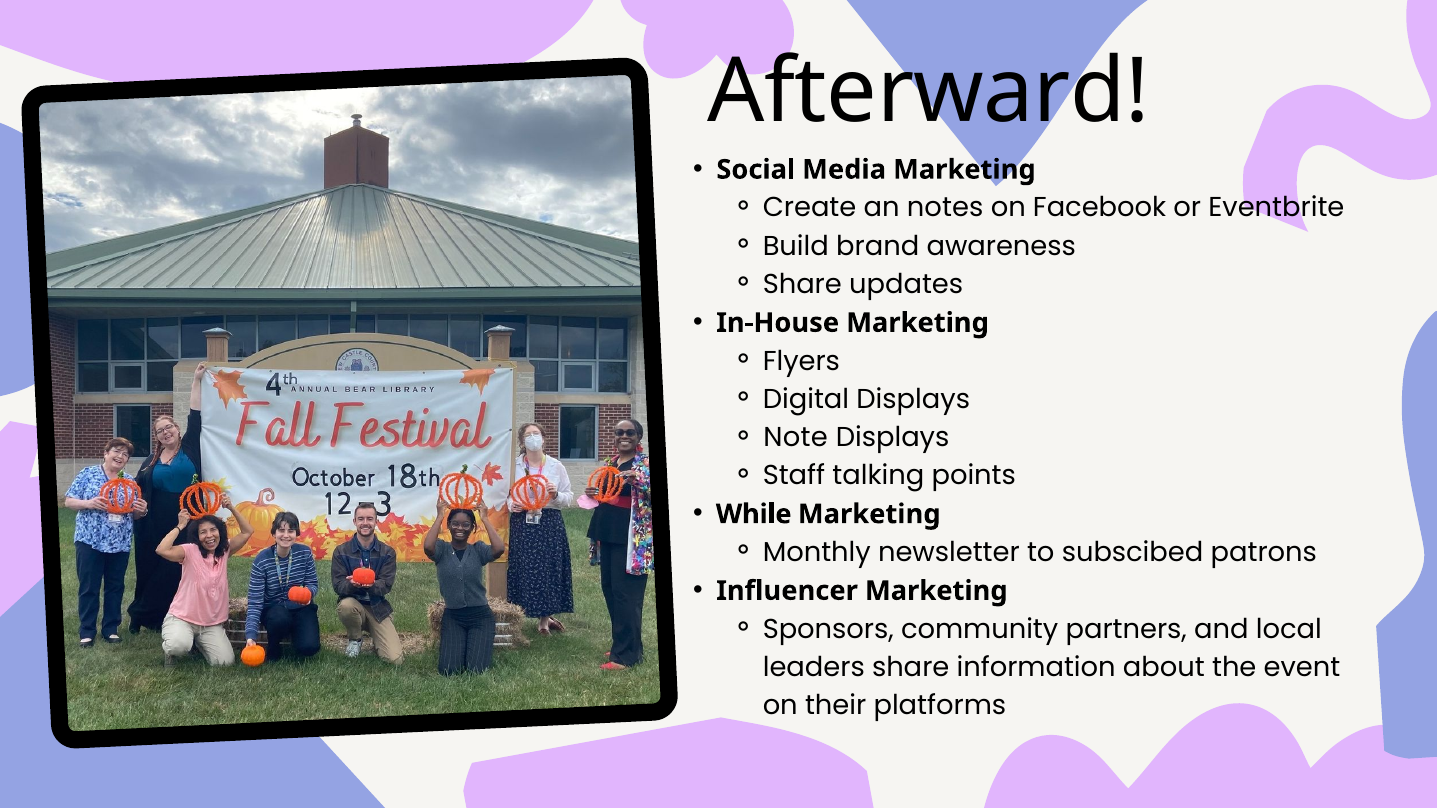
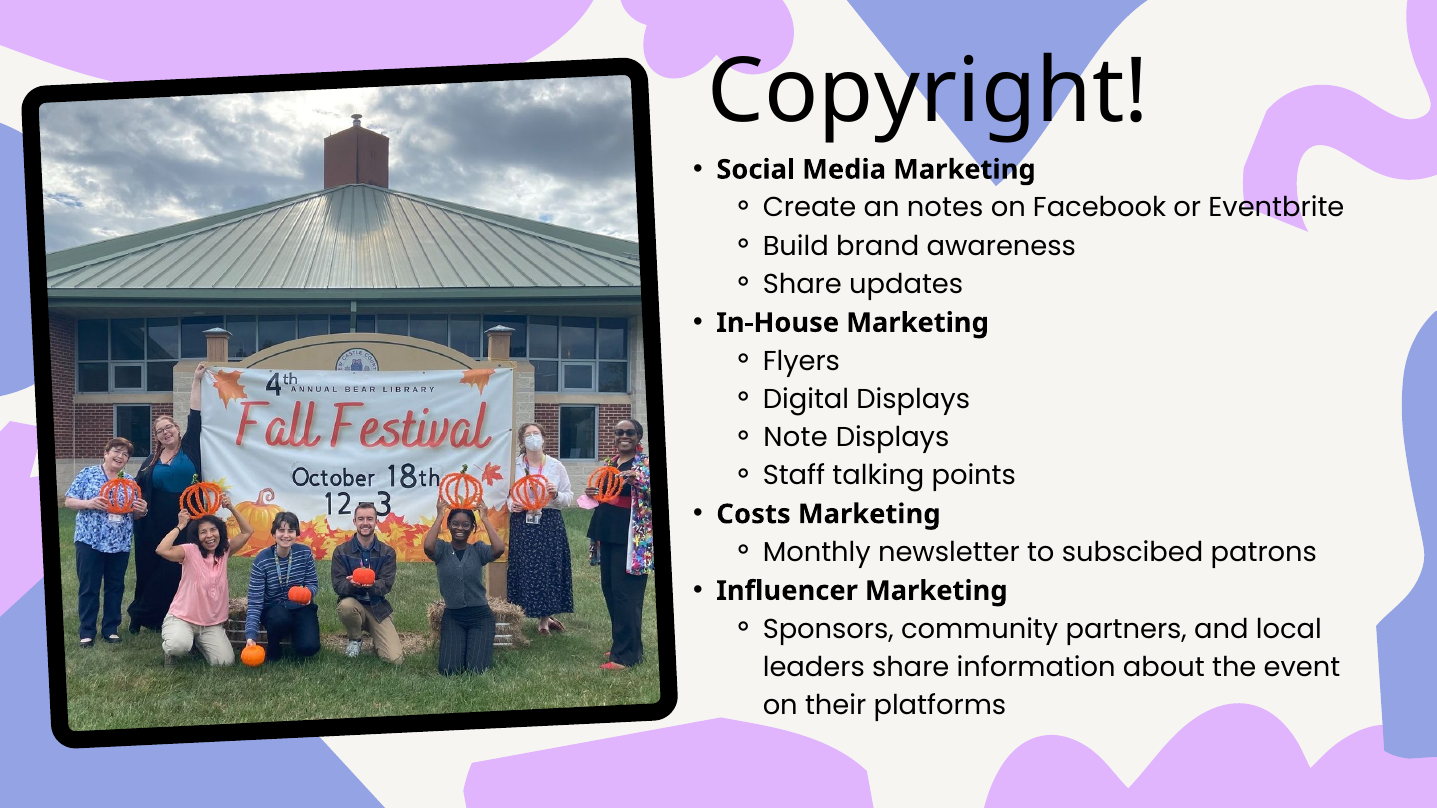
Afterward: Afterward -> Copyright (928, 91)
While: While -> Costs (754, 514)
